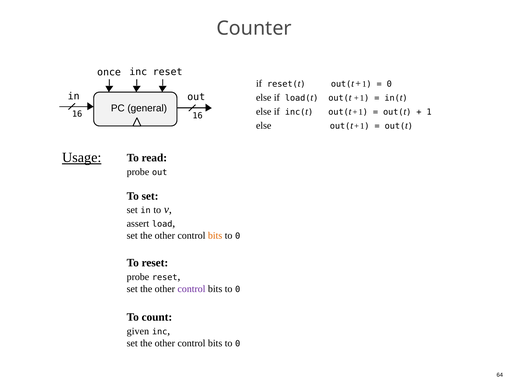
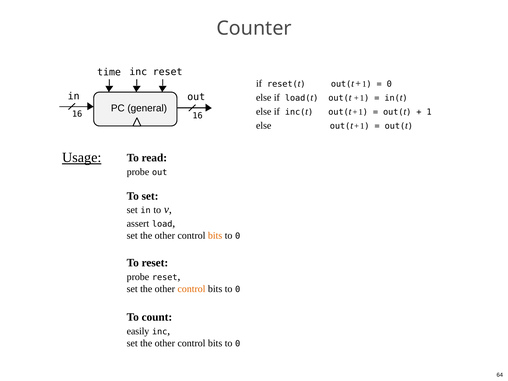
once: once -> time (109, 72)
control colour: purple -> orange (191, 289)
given: given -> easily (138, 331)
